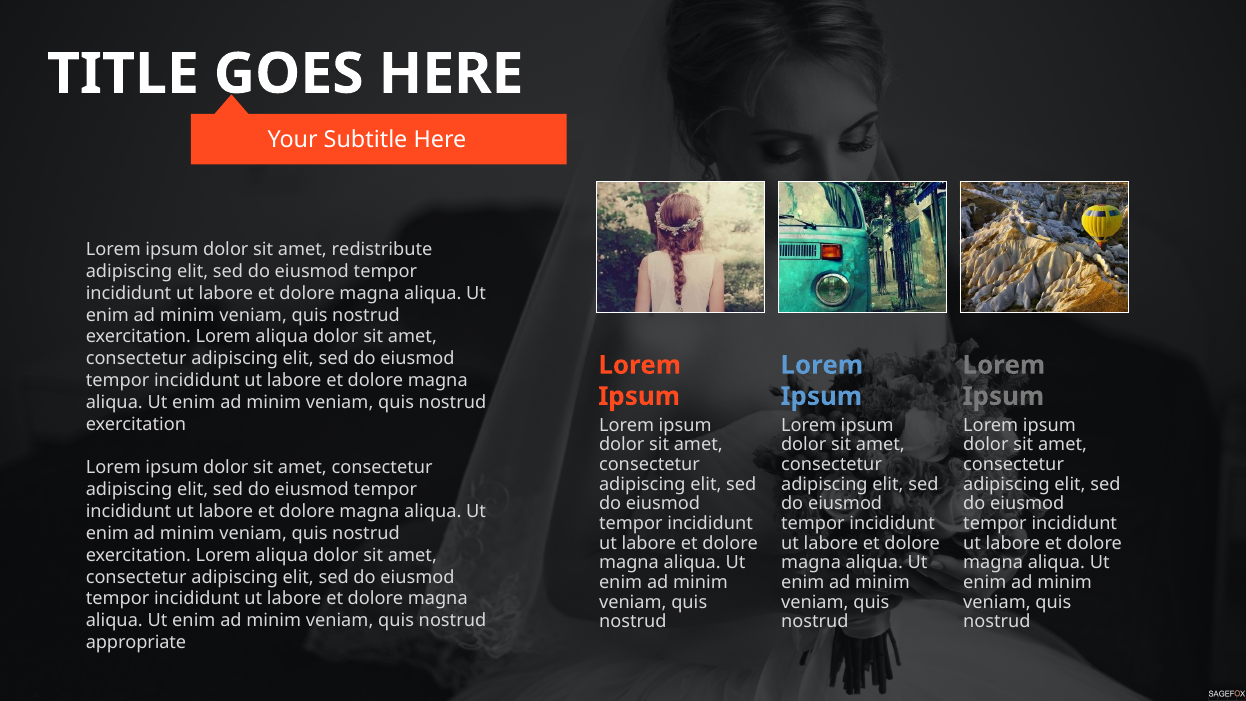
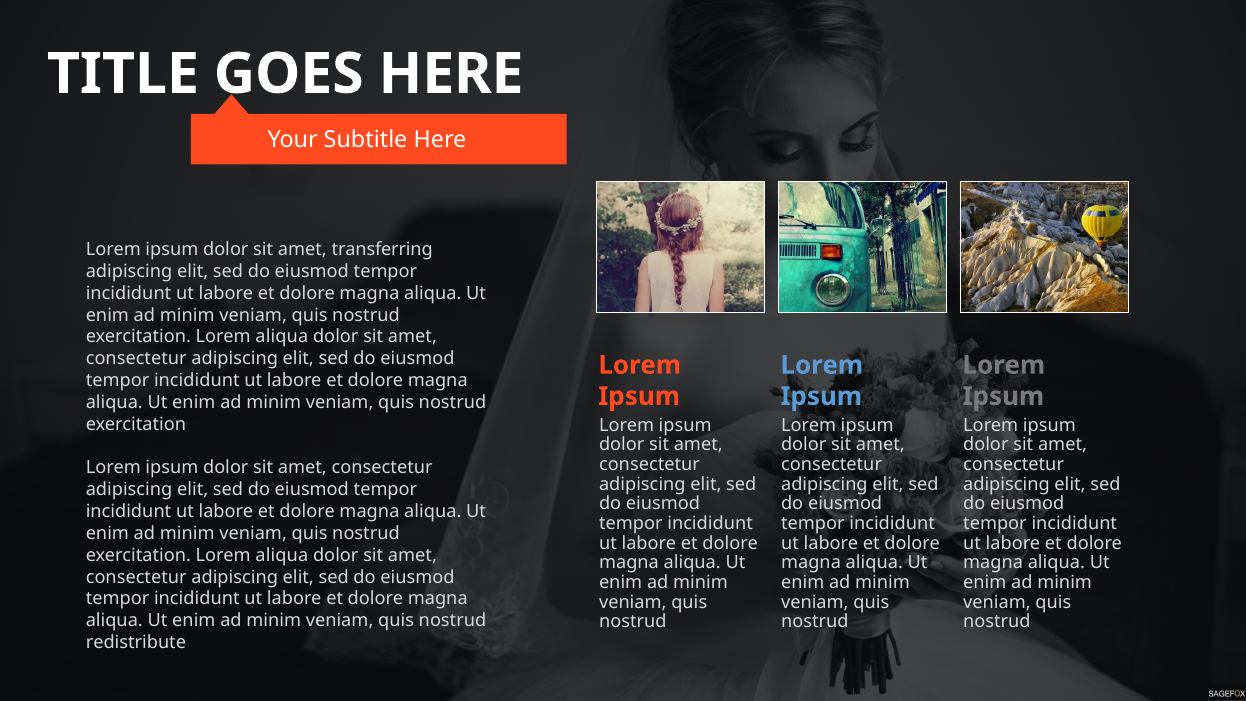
redistribute: redistribute -> transferring (382, 250)
appropriate: appropriate -> redistribute (136, 642)
